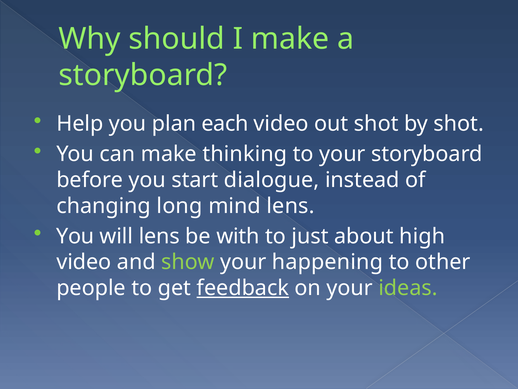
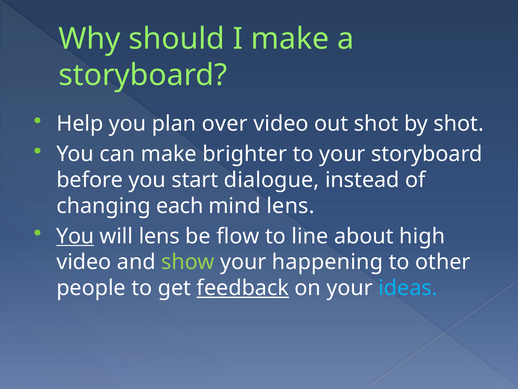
each: each -> over (225, 124)
thinking: thinking -> brighter (245, 154)
long: long -> each (180, 206)
You underline: none -> present (75, 236)
with: with -> flow (238, 236)
just: just -> line (310, 236)
ideas colour: light green -> light blue (408, 288)
